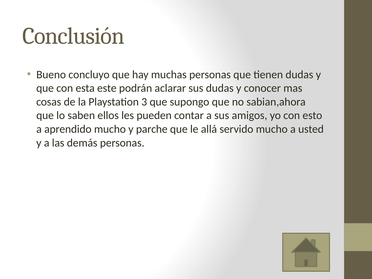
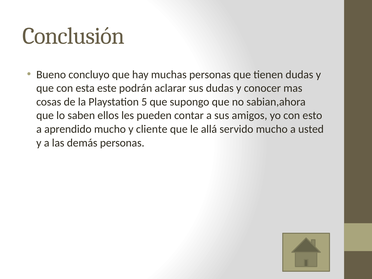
3: 3 -> 5 (144, 102)
parche: parche -> cliente (152, 129)
